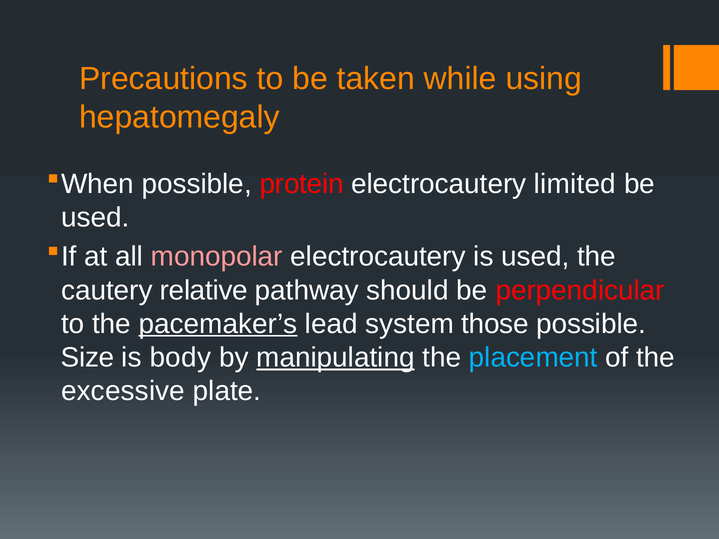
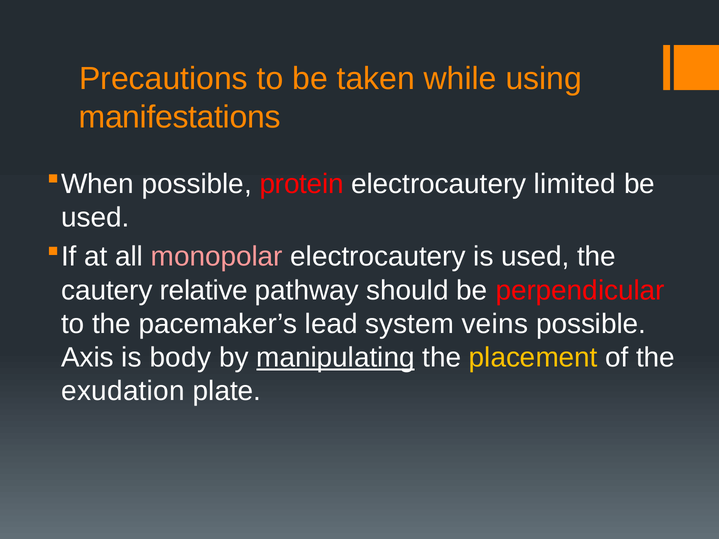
hepatomegaly: hepatomegaly -> manifestations (180, 117)
pacemaker’s underline: present -> none (218, 324)
those: those -> veins (495, 324)
Size: Size -> Axis (87, 358)
placement colour: light blue -> yellow (533, 358)
excessive: excessive -> exudation (123, 391)
